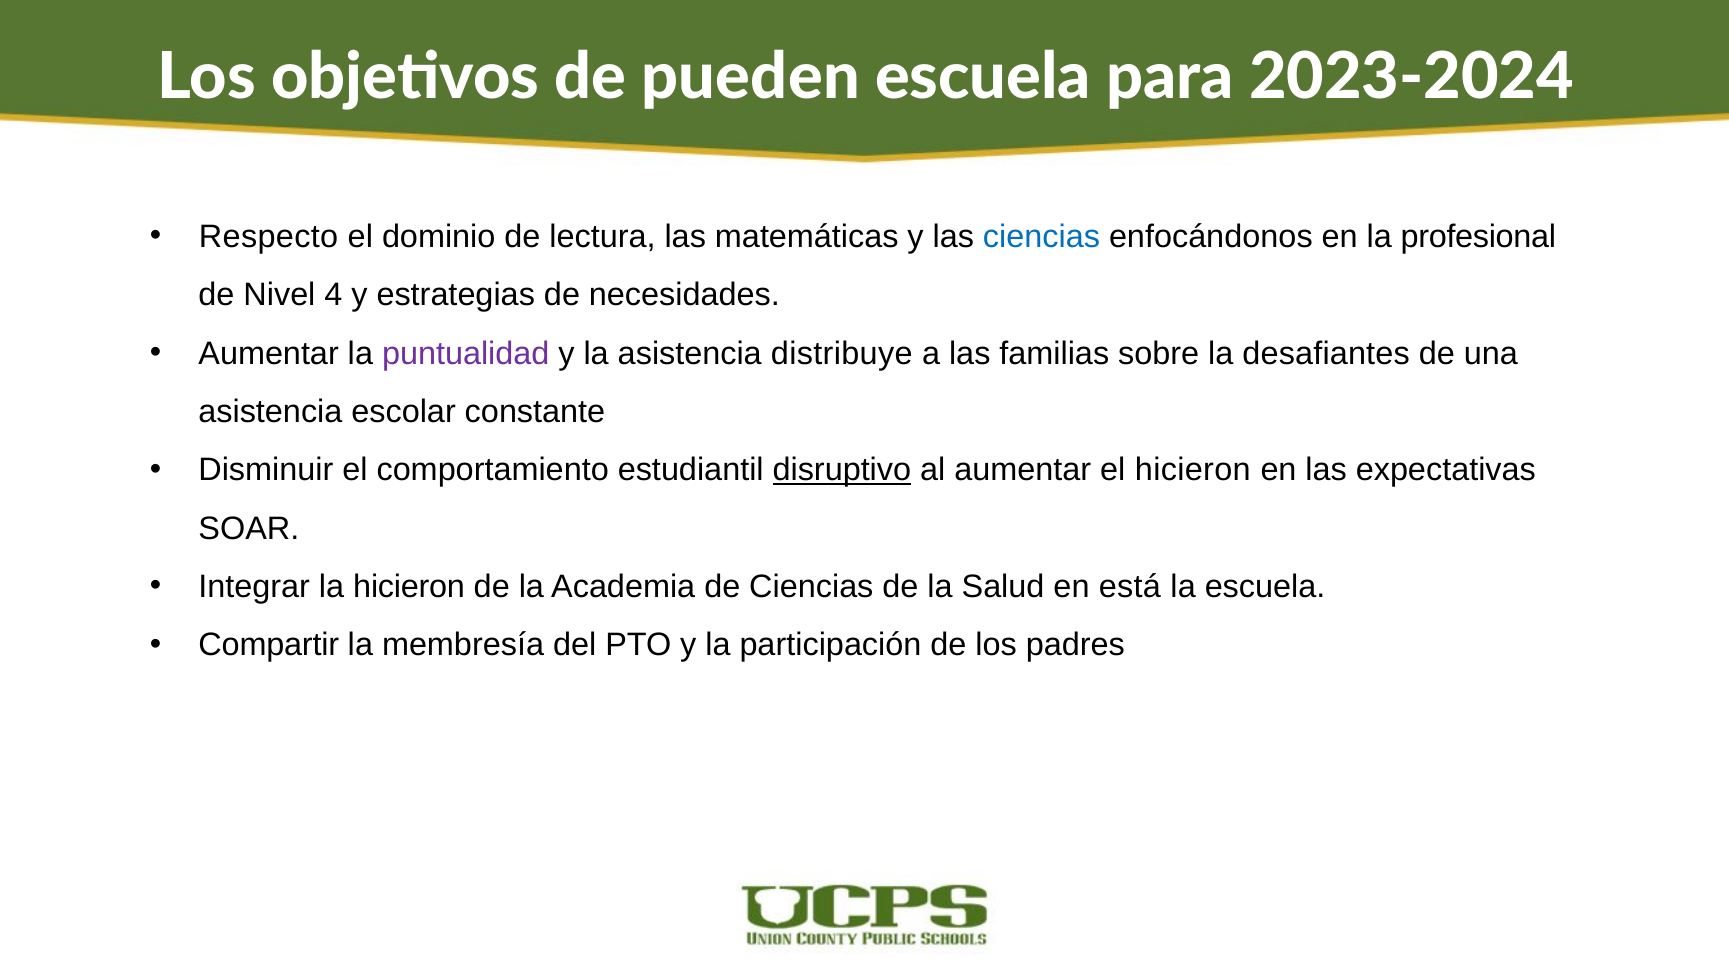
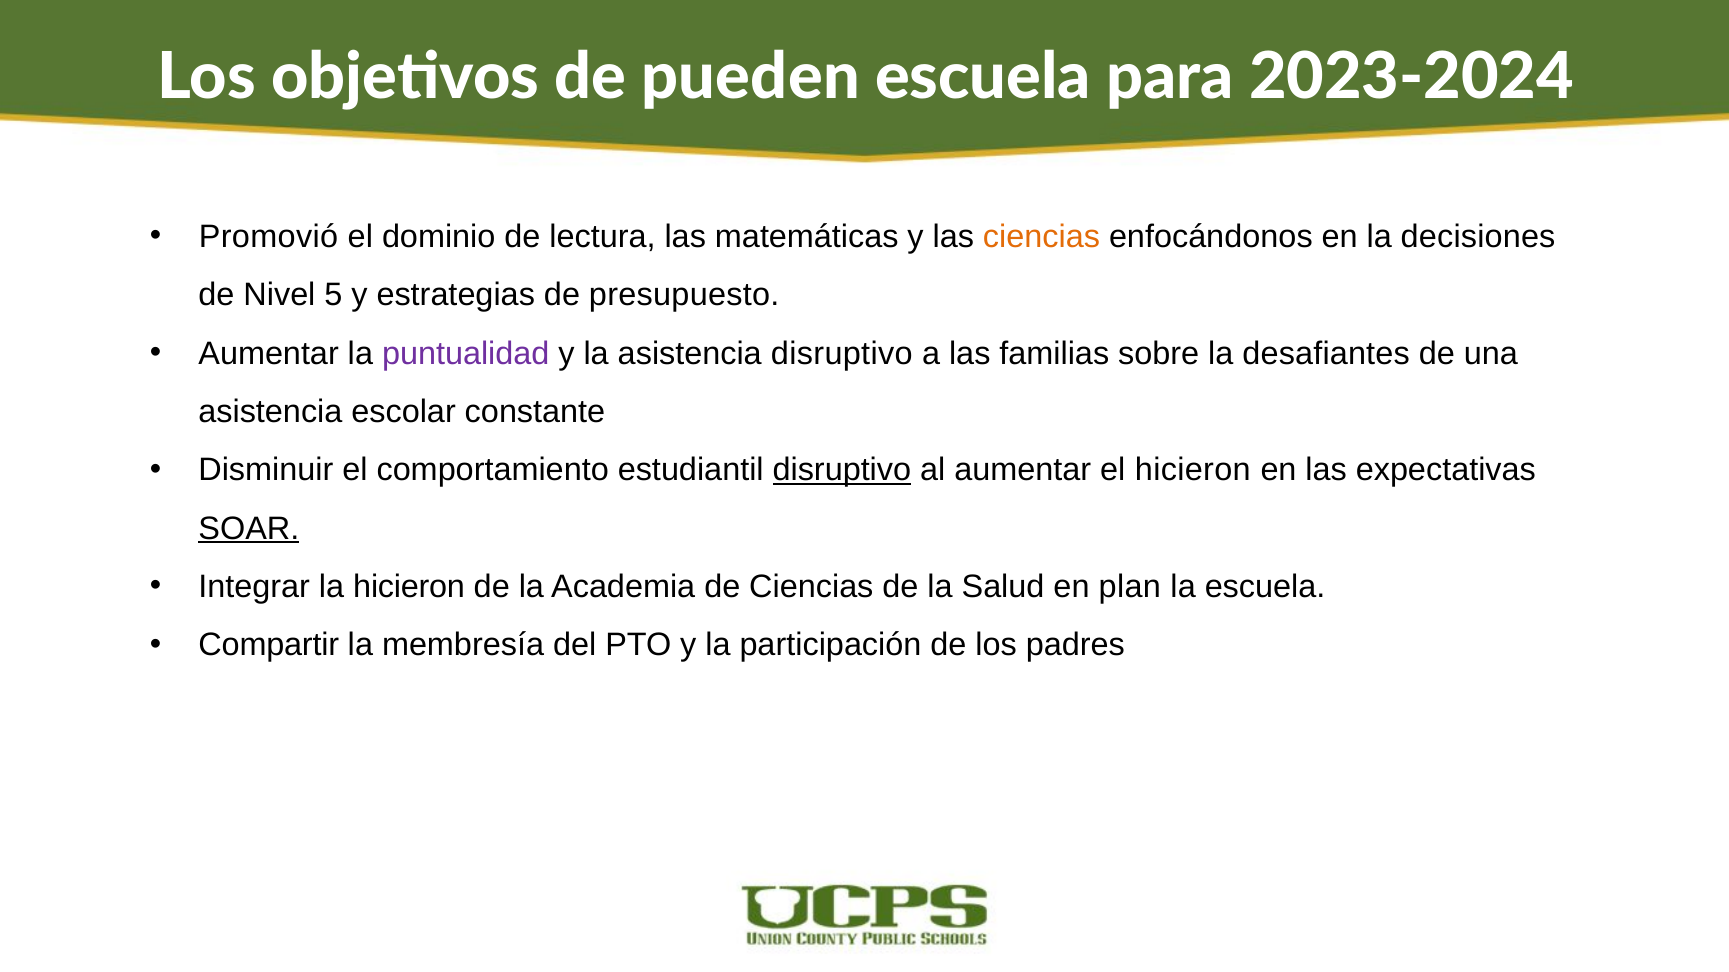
Respecto: Respecto -> Promovió (269, 237)
ciencias colour: blue -> orange (1042, 237)
profesional: profesional -> decisiones (1478, 237)
4: 4 -> 5 (333, 295)
necesidades: necesidades -> presupuesto (684, 295)
asistencia distribuye: distribuye -> disruptivo (842, 354)
SOAR underline: none -> present (249, 529)
está: está -> plan (1130, 587)
